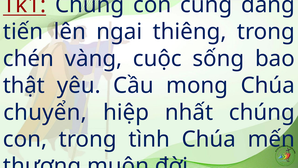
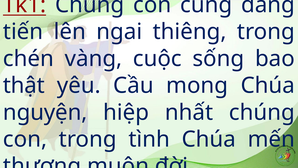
chuyển: chuyển -> nguyện (45, 112)
